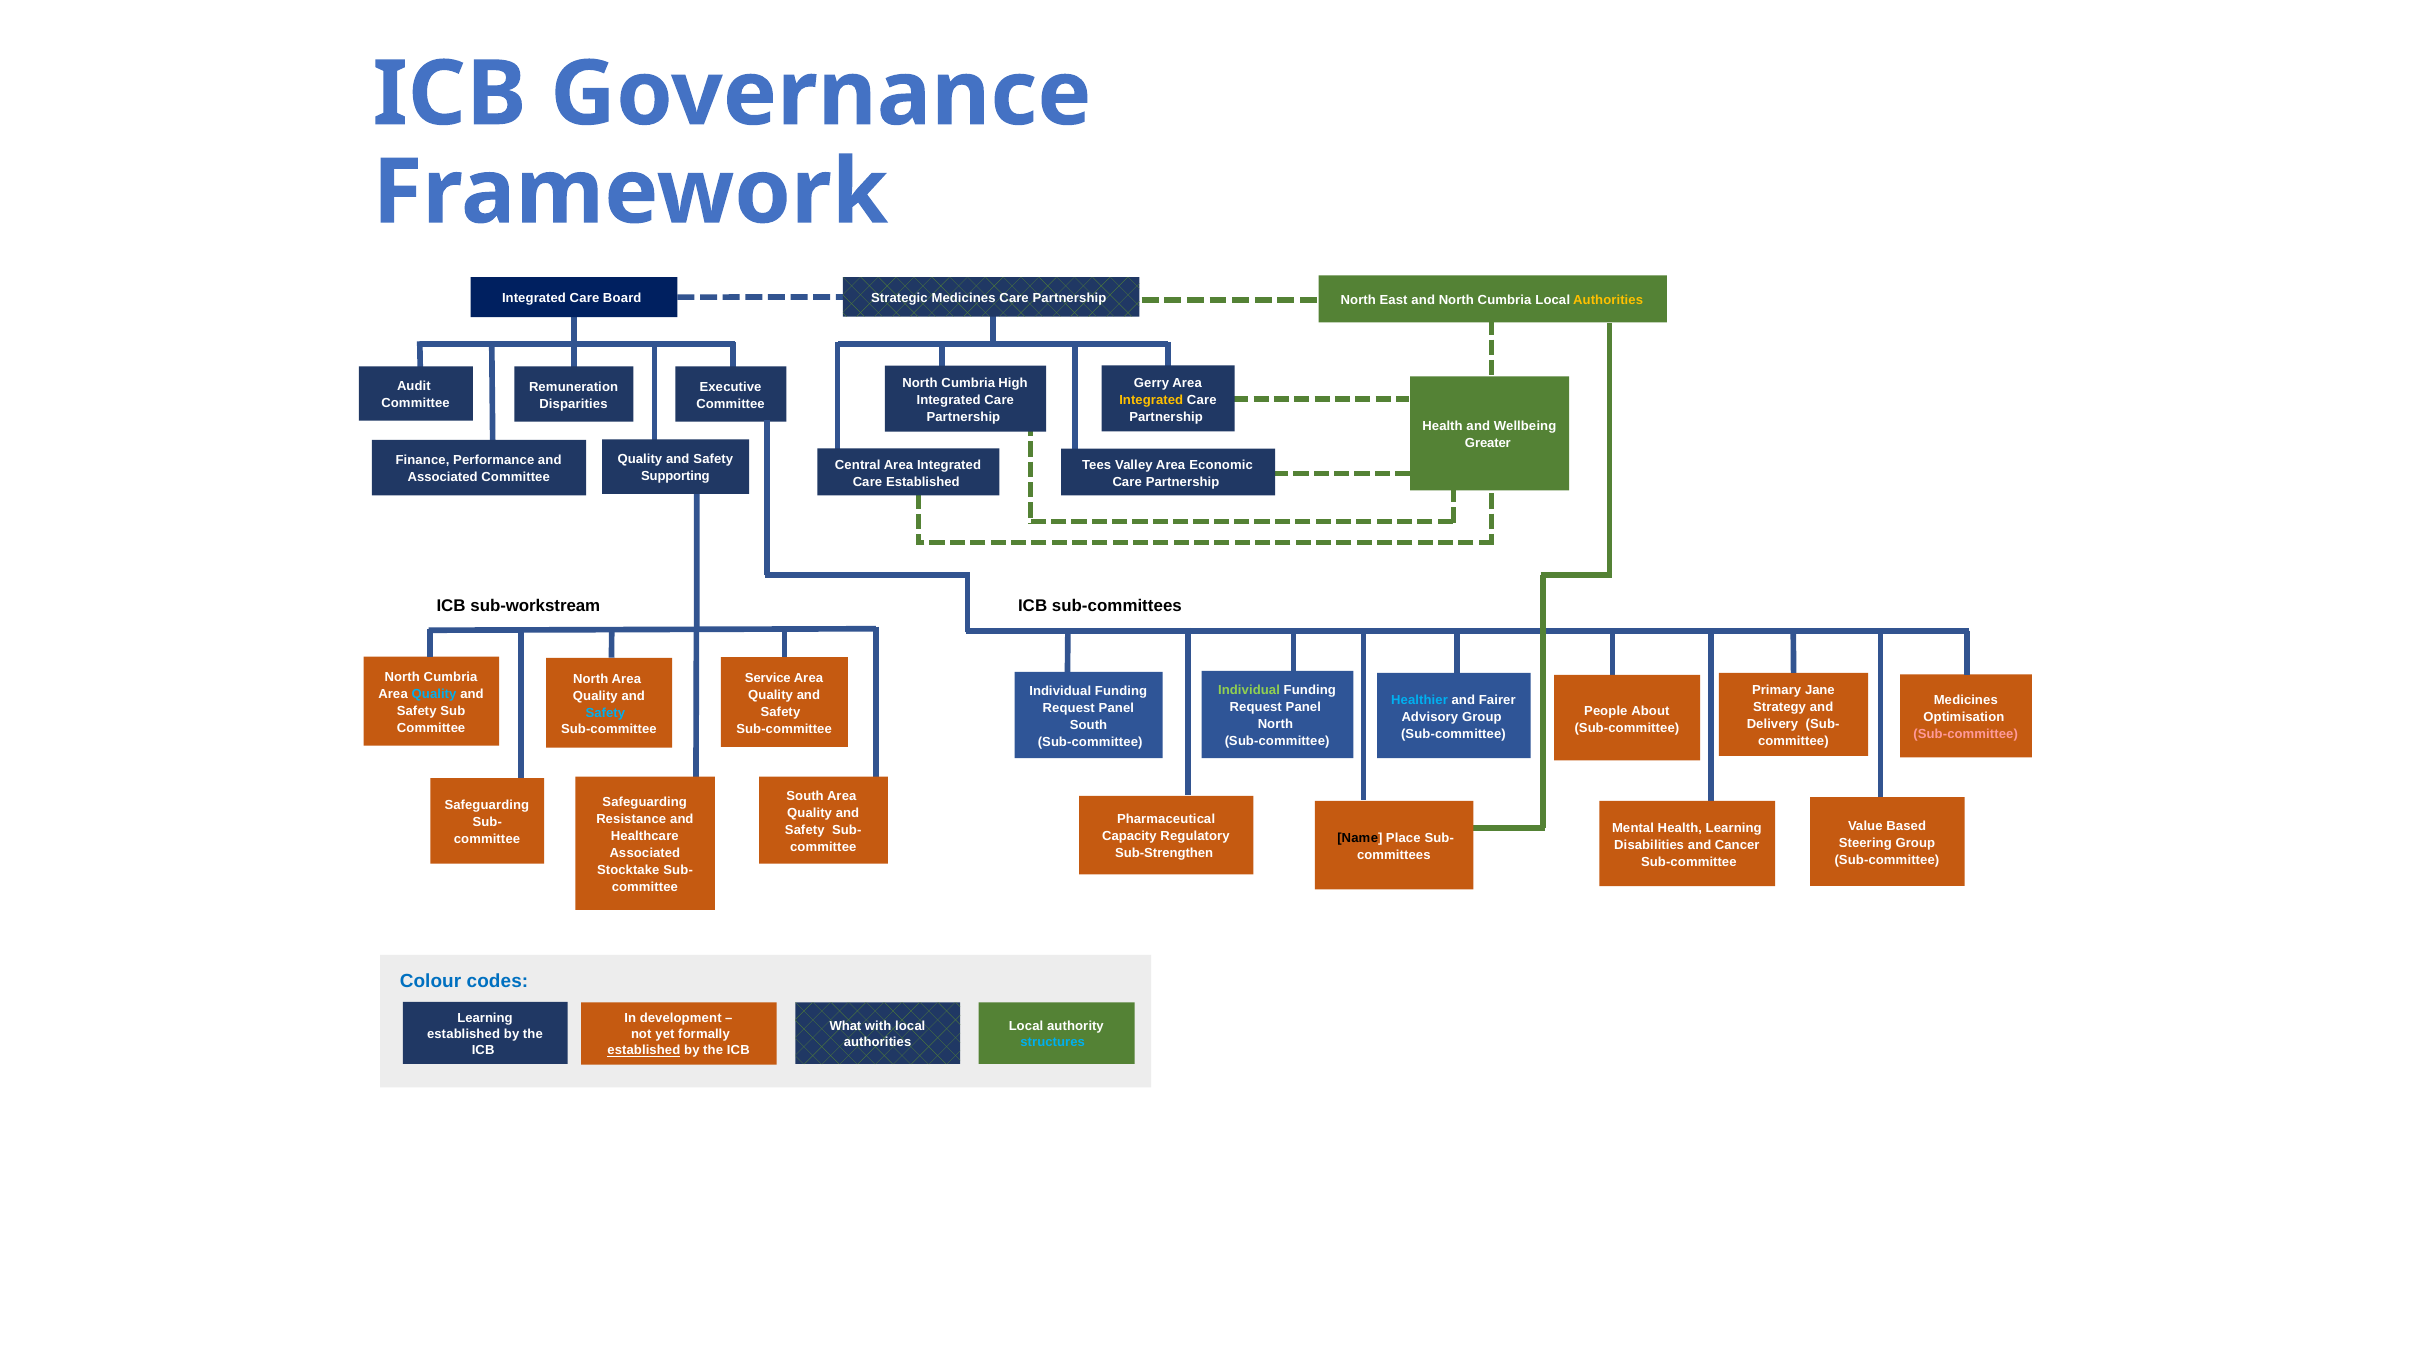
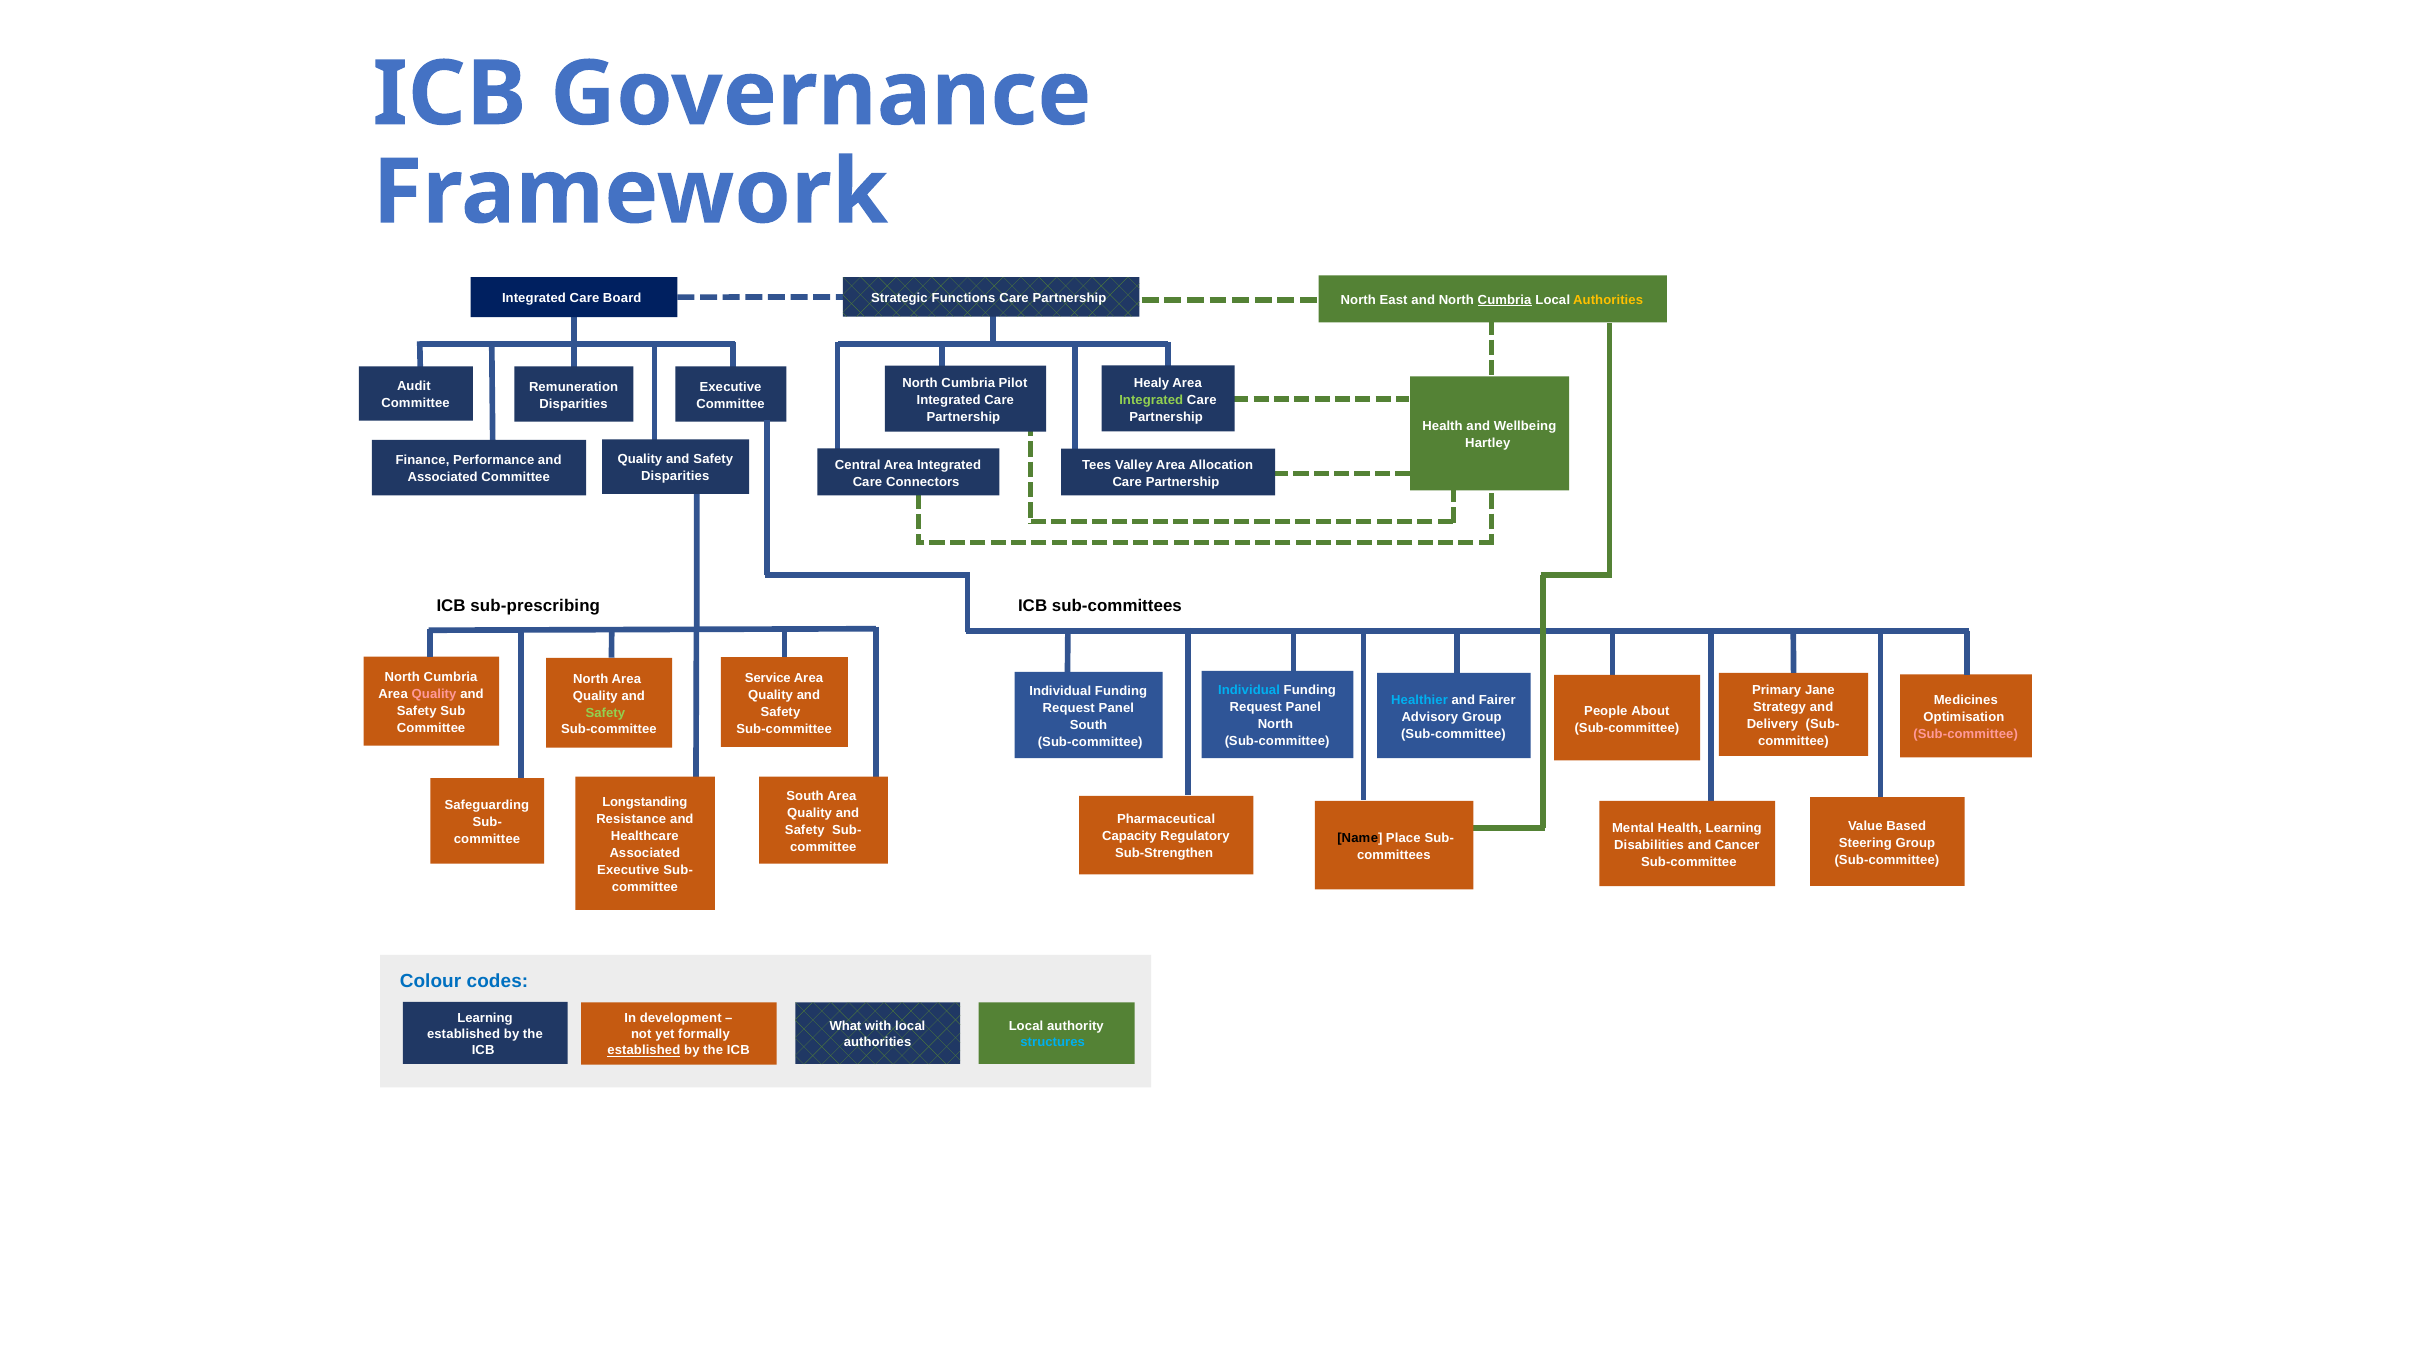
Strategic Medicines: Medicines -> Functions (964, 298)
Cumbria underline: none -> present (1505, 300)
Gerry: Gerry -> Healy (1152, 383)
High: High -> Pilot (1013, 383)
Integrated colour: yellow -> light green (1151, 400)
Greater: Greater -> Hartley (1488, 443)
Economic: Economic -> Allocation (1221, 465)
Supporting: Supporting -> Disparities (675, 477)
Care Established: Established -> Connectors (923, 482)
sub-workstream: sub-workstream -> sub-prescribing (535, 606)
Individual colour: light green -> light blue (1249, 691)
Quality colour: light blue -> pink (434, 694)
Safety colour: light blue -> light green (605, 713)
Safeguarding: Safeguarding -> Longstanding (645, 802)
Stocktake: Stocktake -> Executive (628, 870)
